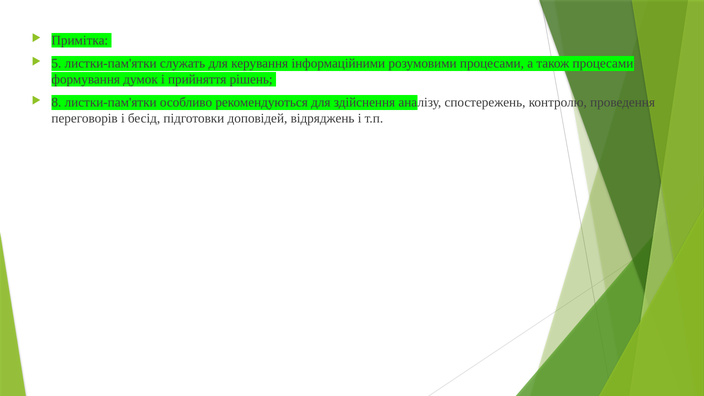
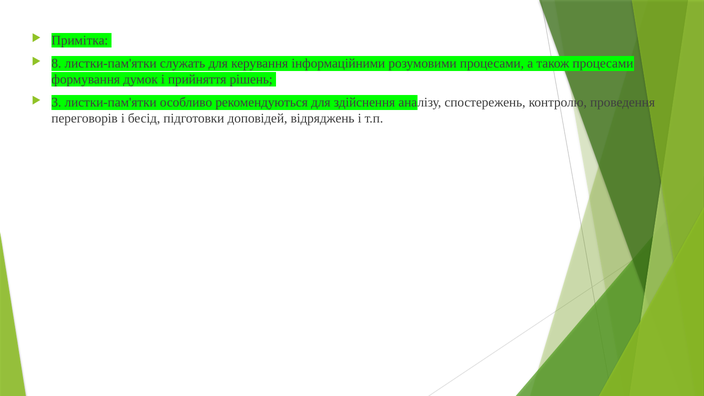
5: 5 -> 8 (56, 64)
8: 8 -> 3 (56, 103)
